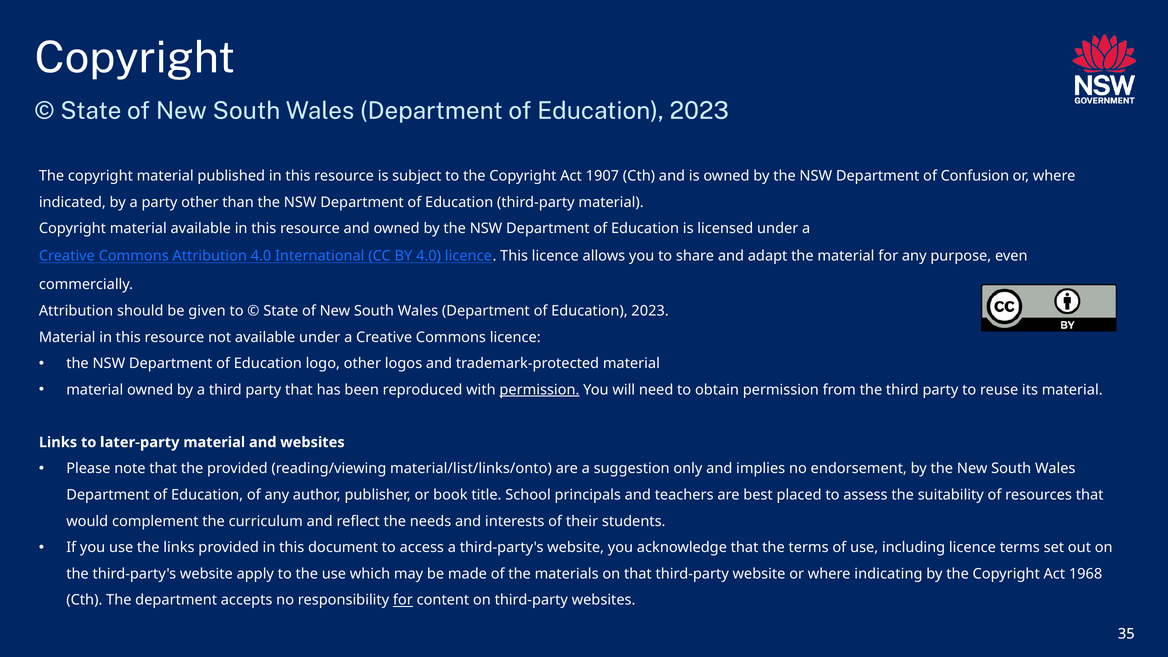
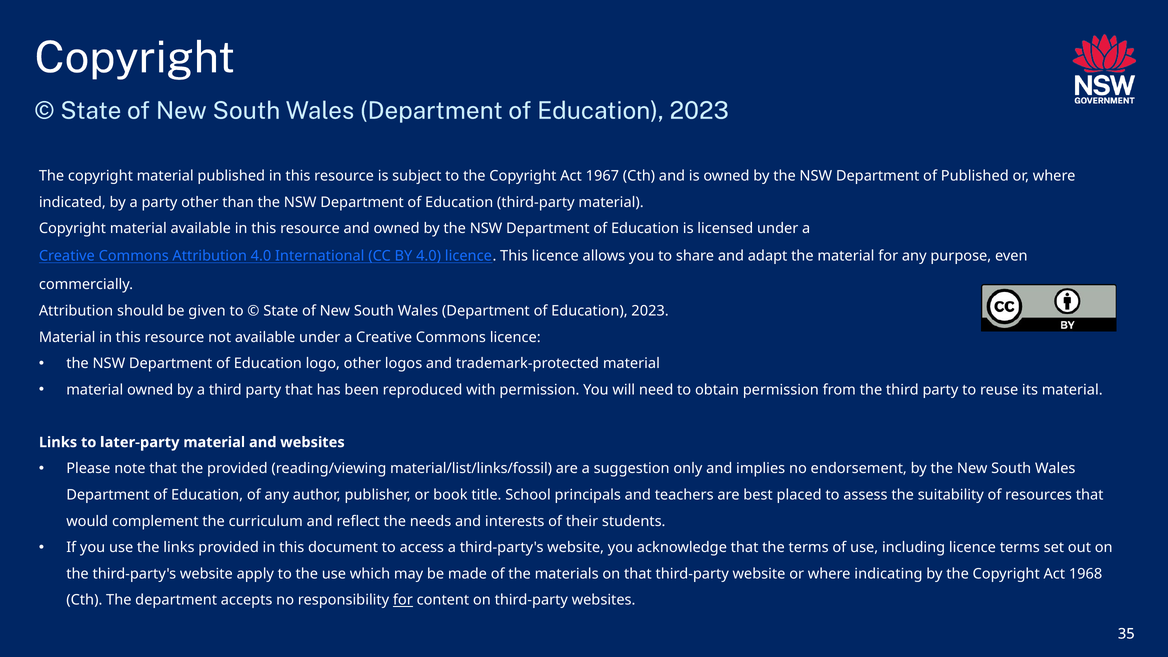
1907: 1907 -> 1967 (602, 176)
of Confusion: Confusion -> Published (975, 176)
permission underline: present -> none (539, 390)
material/list/links/onto: material/list/links/onto -> material/list/links/fossil (471, 469)
